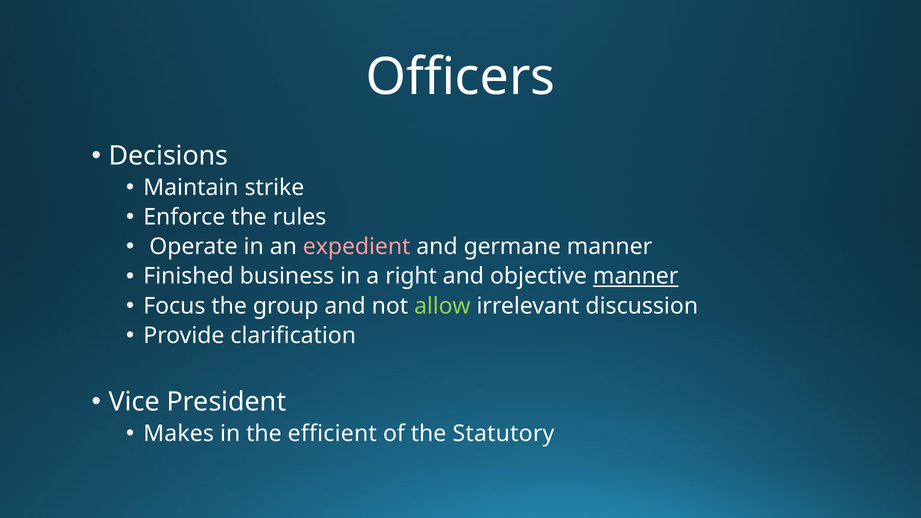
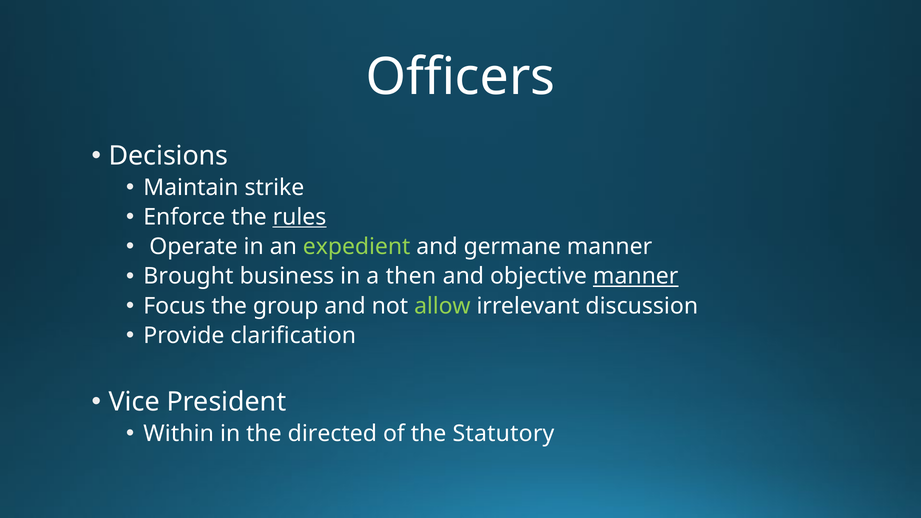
rules underline: none -> present (300, 217)
expedient colour: pink -> light green (357, 247)
Finished: Finished -> Brought (188, 276)
right: right -> then (411, 276)
Makes: Makes -> Within (179, 434)
efficient: efficient -> directed (332, 434)
